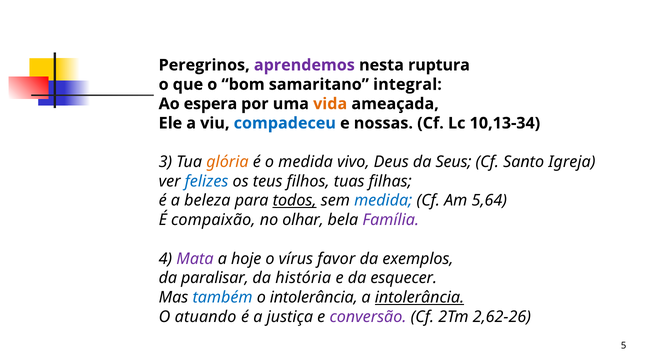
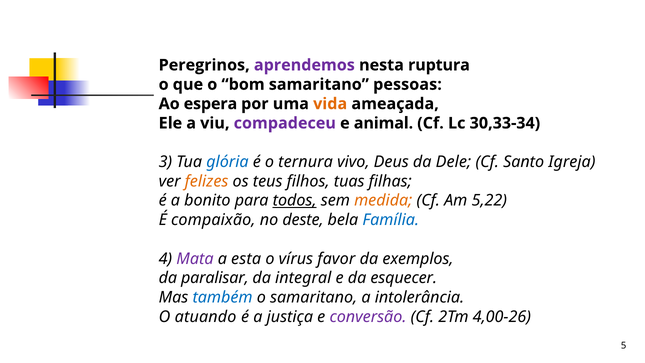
integral: integral -> pessoas (407, 84)
compadeceu colour: blue -> purple (285, 123)
nossas: nossas -> animal (383, 123)
10,13-34: 10,13-34 -> 30,33-34 (505, 123)
glória colour: orange -> blue (227, 162)
o medida: medida -> ternura (306, 162)
Seus: Seus -> Dele (453, 162)
felizes colour: blue -> orange (207, 181)
beleza: beleza -> bonito (207, 200)
medida colour: blue -> orange (383, 200)
5,64: 5,64 -> 5,22 (489, 200)
olhar: olhar -> deste (303, 220)
Família colour: purple -> blue (391, 220)
hoje: hoje -> esta (246, 259)
história: história -> integral (303, 278)
o intolerância: intolerância -> samaritano (314, 297)
intolerância underline: present -> none (419, 297)
2,62-26: 2,62-26 -> 4,00-26 (502, 317)
